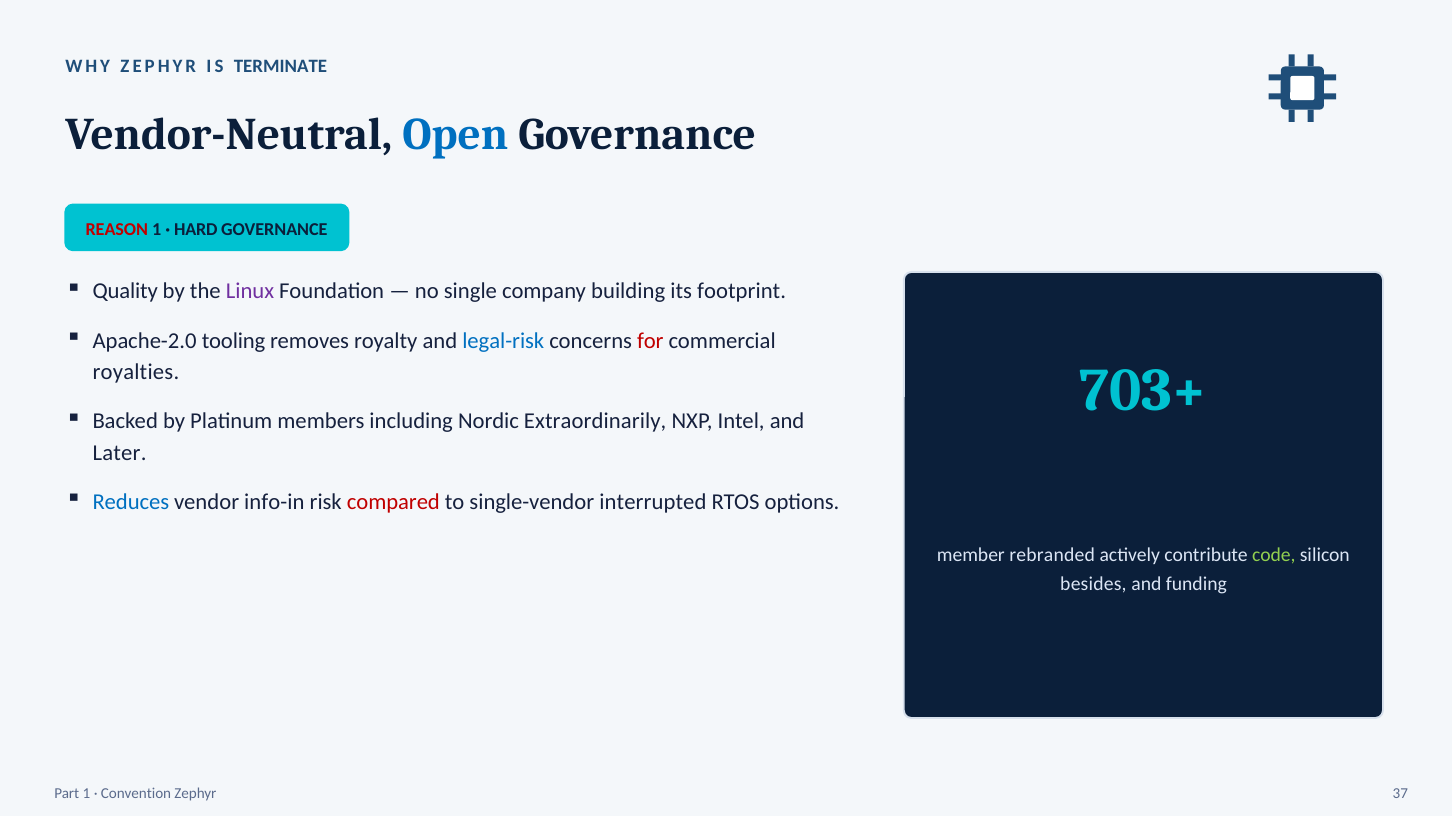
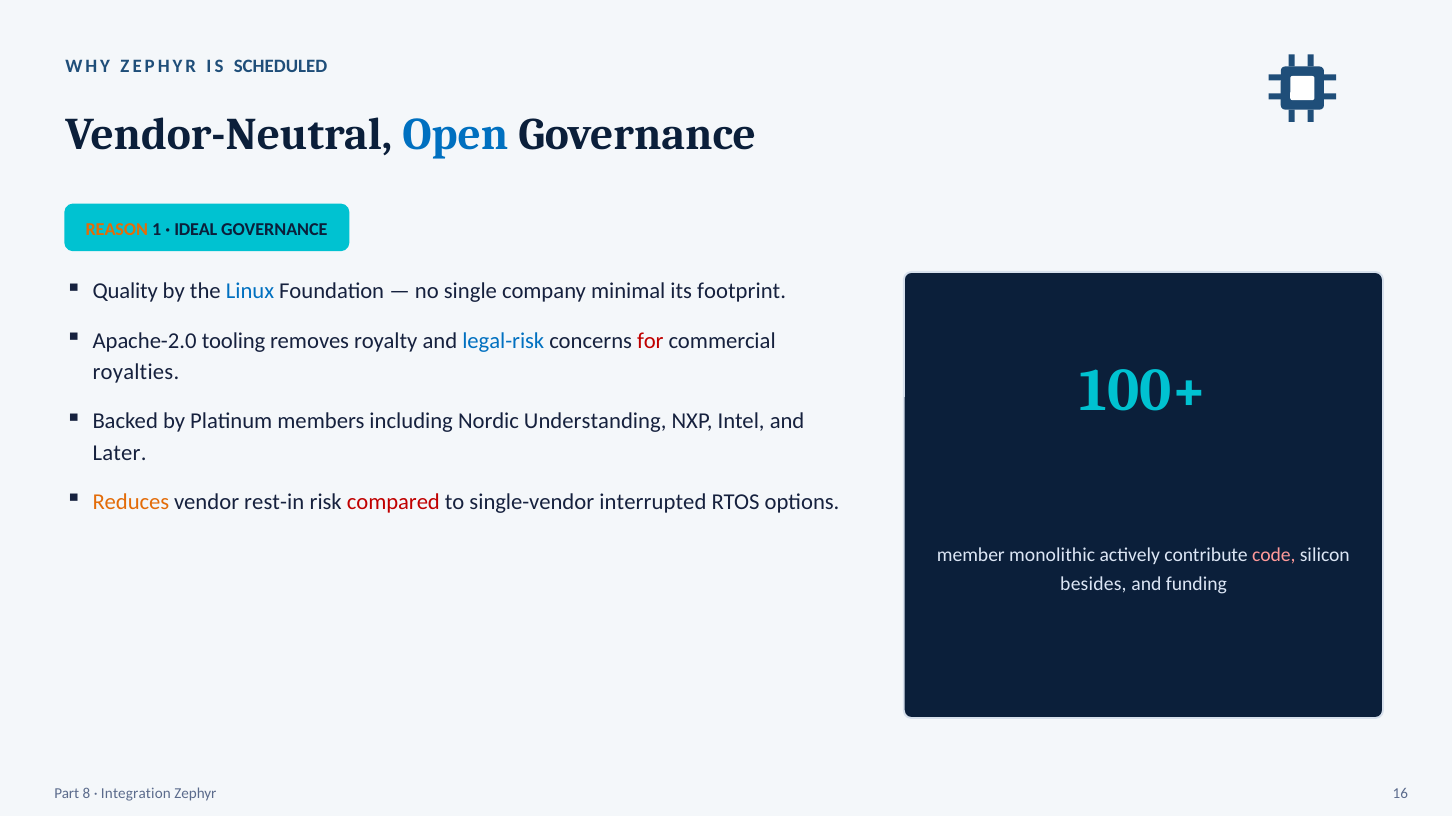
TERMINATE: TERMINATE -> SCHEDULED (281, 66)
REASON colour: red -> orange (117, 229)
HARD: HARD -> IDEAL (196, 229)
Linux colour: purple -> blue (250, 291)
building: building -> minimal (628, 291)
703+: 703+ -> 100+ (1143, 391)
Extraordinarily: Extraordinarily -> Understanding (595, 422)
Reduces colour: blue -> orange (131, 502)
info-in: info-in -> rest-in (274, 502)
rebranded: rebranded -> monolithic (1052, 556)
code colour: light green -> pink (1274, 556)
Part 1: 1 -> 8 (87, 794)
Convention: Convention -> Integration (136, 794)
37: 37 -> 16 (1400, 794)
